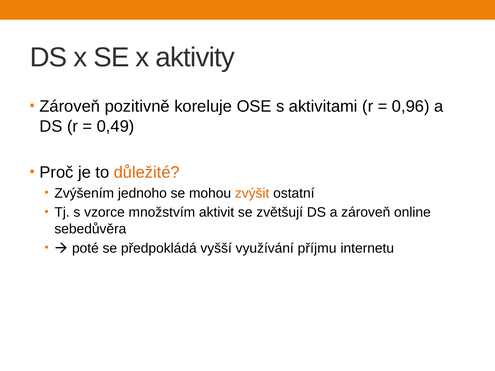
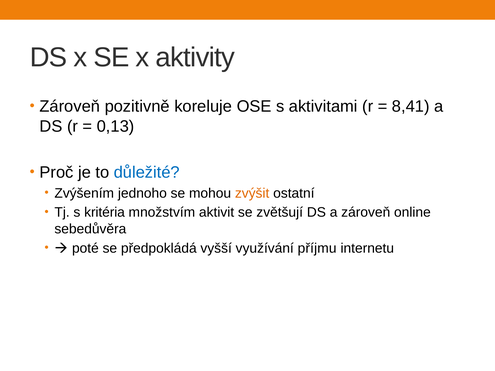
0,96: 0,96 -> 8,41 (411, 107)
0,49: 0,49 -> 0,13 (116, 126)
důležité colour: orange -> blue (147, 173)
vzorce: vzorce -> kritéria (105, 213)
